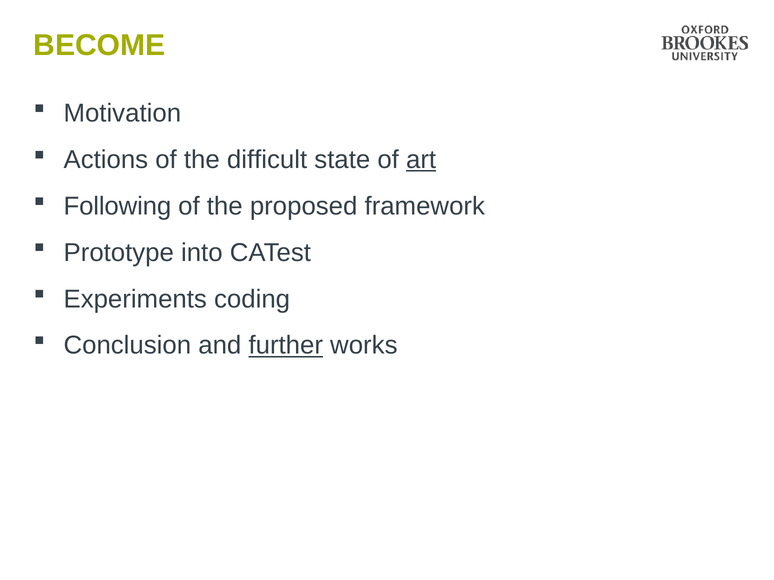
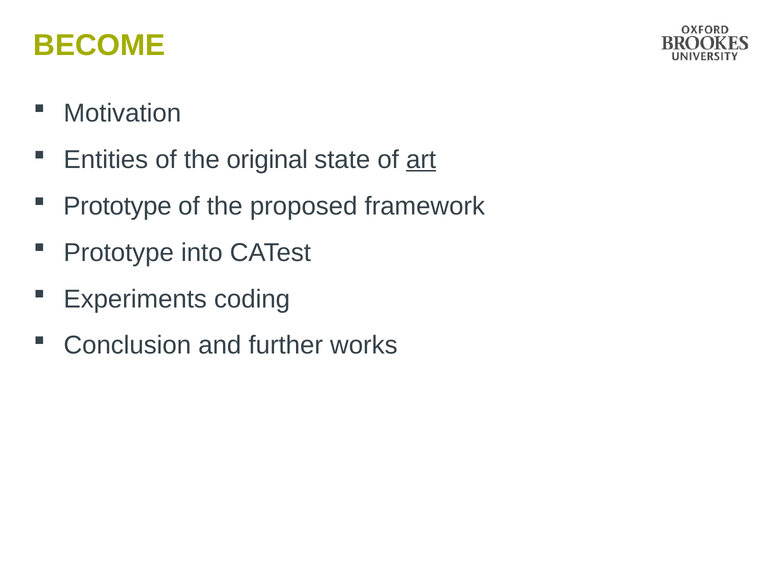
Actions: Actions -> Entities (106, 160)
difficult: difficult -> original (267, 160)
Following: Following -> Prototype (117, 206)
further underline: present -> none (286, 346)
